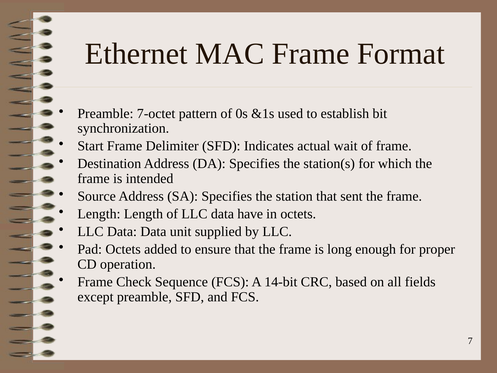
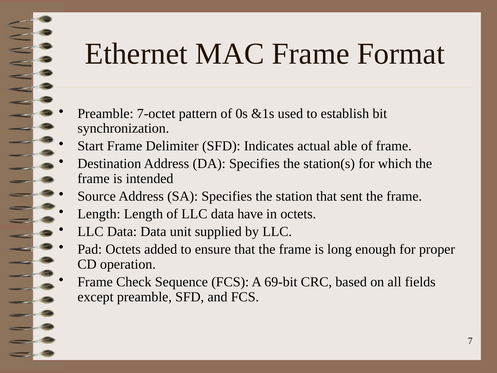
wait: wait -> able (346, 146)
14-bit: 14-bit -> 69-bit (281, 282)
